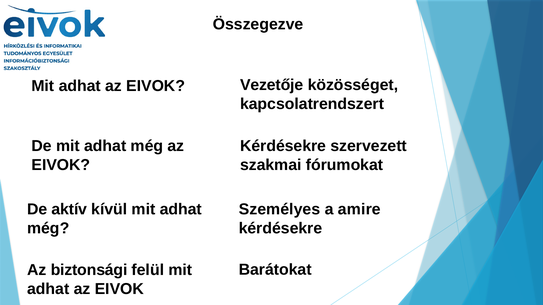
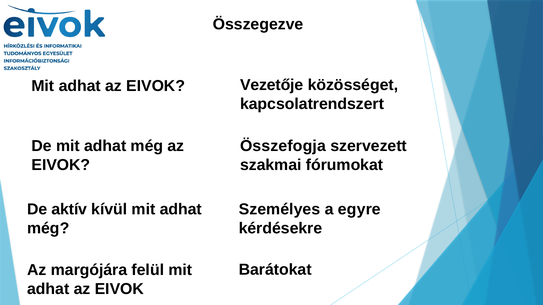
Kérdésekre: Kérdésekre -> Összefogja (283, 146)
amire: amire -> egyre (359, 210)
biztonsági: biztonsági -> margójára (89, 270)
